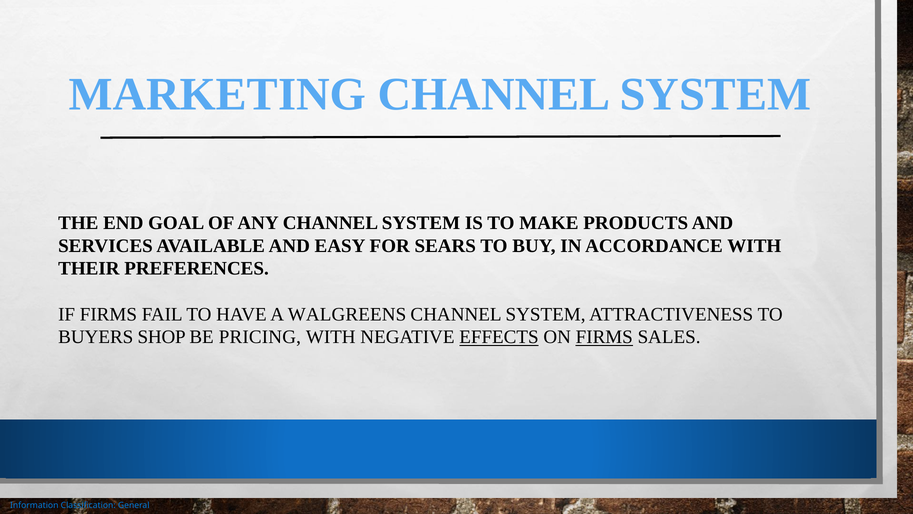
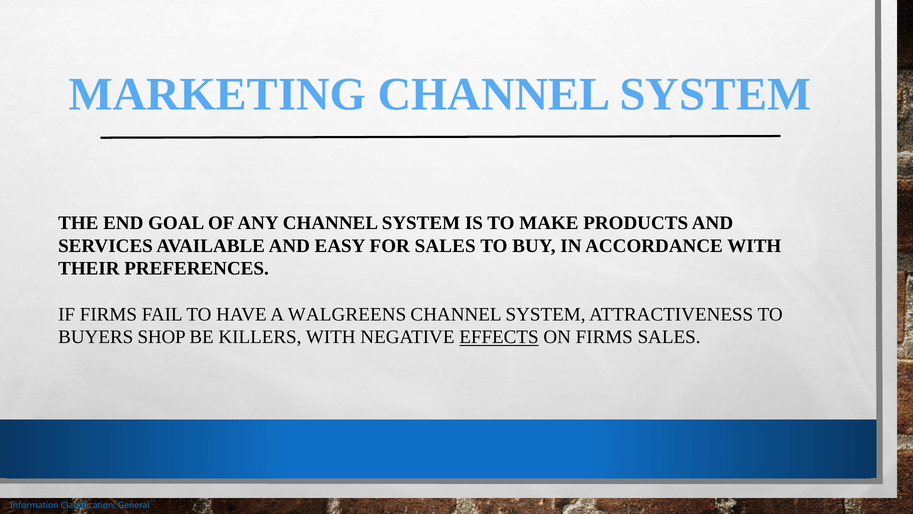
FOR SEARS: SEARS -> SALES (445, 246)
PRICING: PRICING -> KILLERS (260, 337)
FIRMS underline: present -> none (604, 337)
